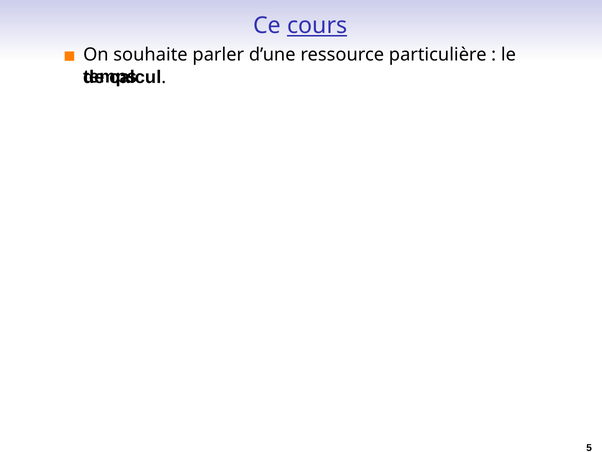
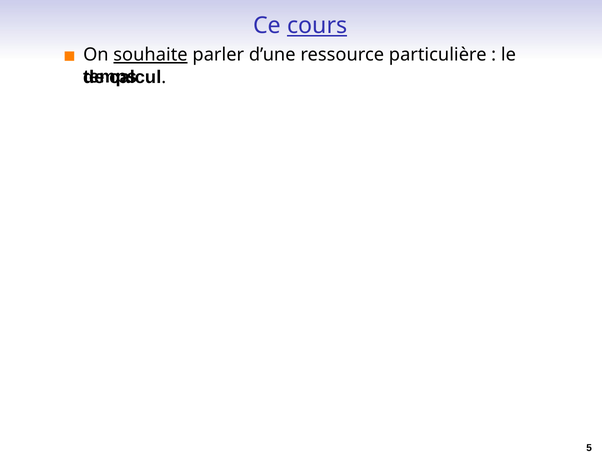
souhaite underline: none -> present (151, 55)
